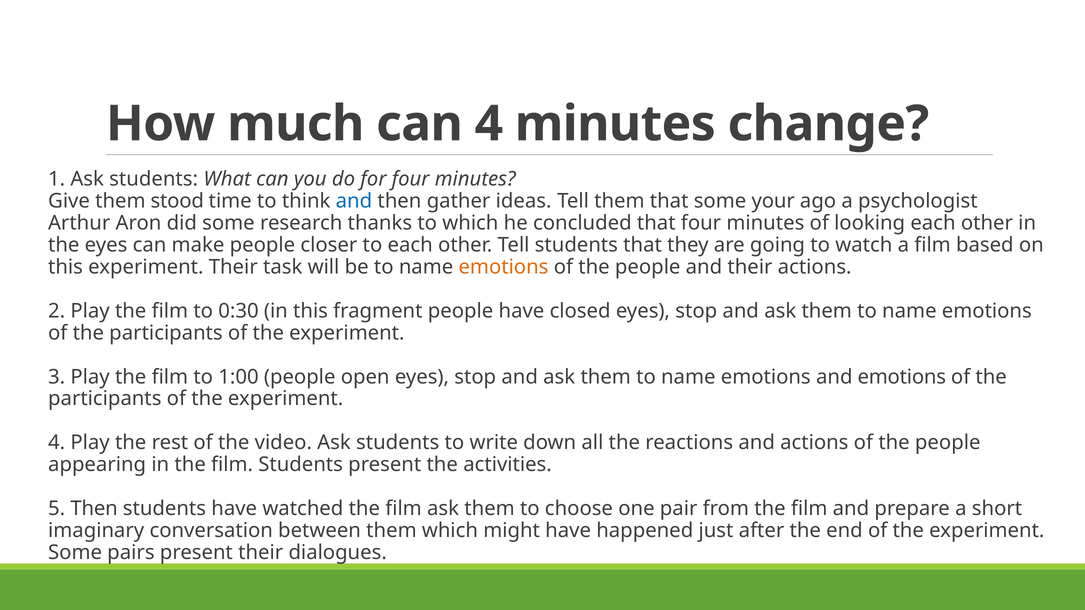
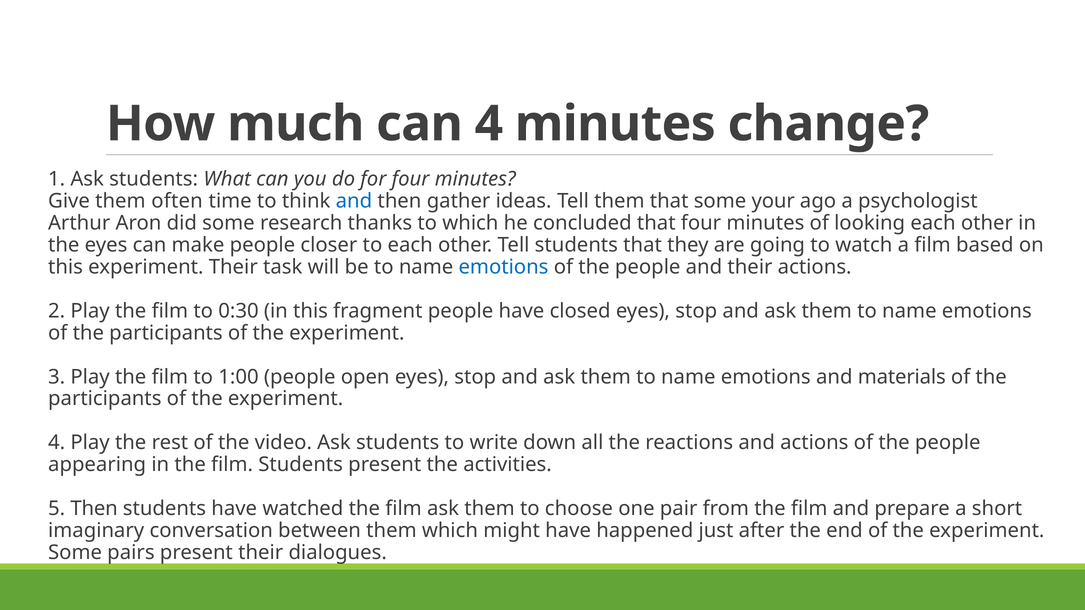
stood: stood -> often (177, 201)
emotions colour: orange -> blue (504, 267)
and emotions: emotions -> materials (902, 377)
